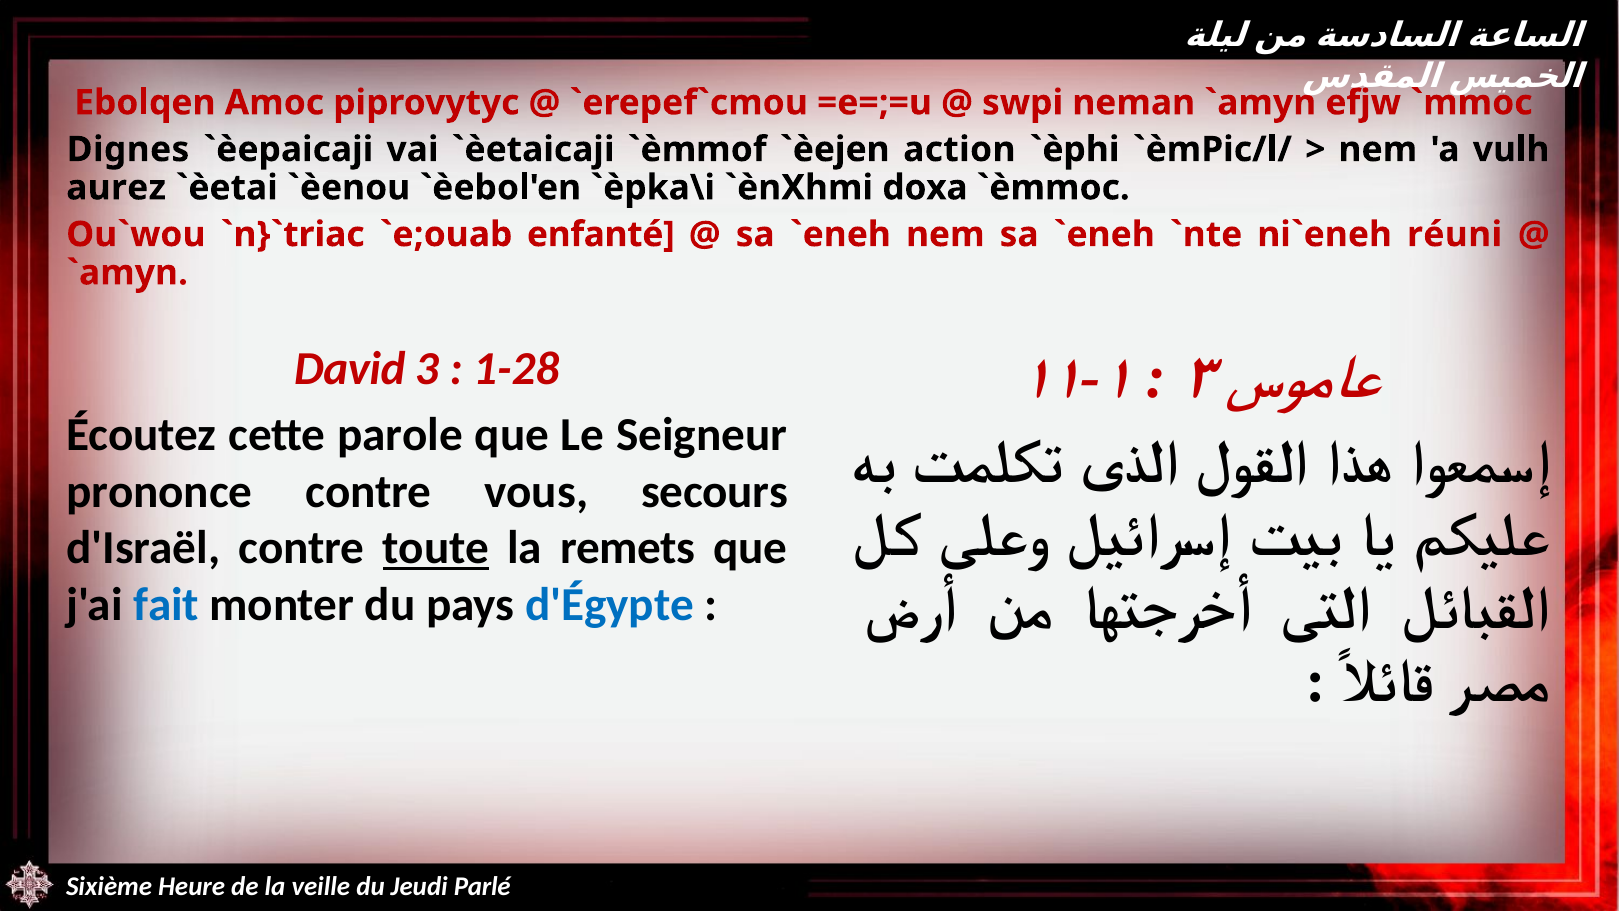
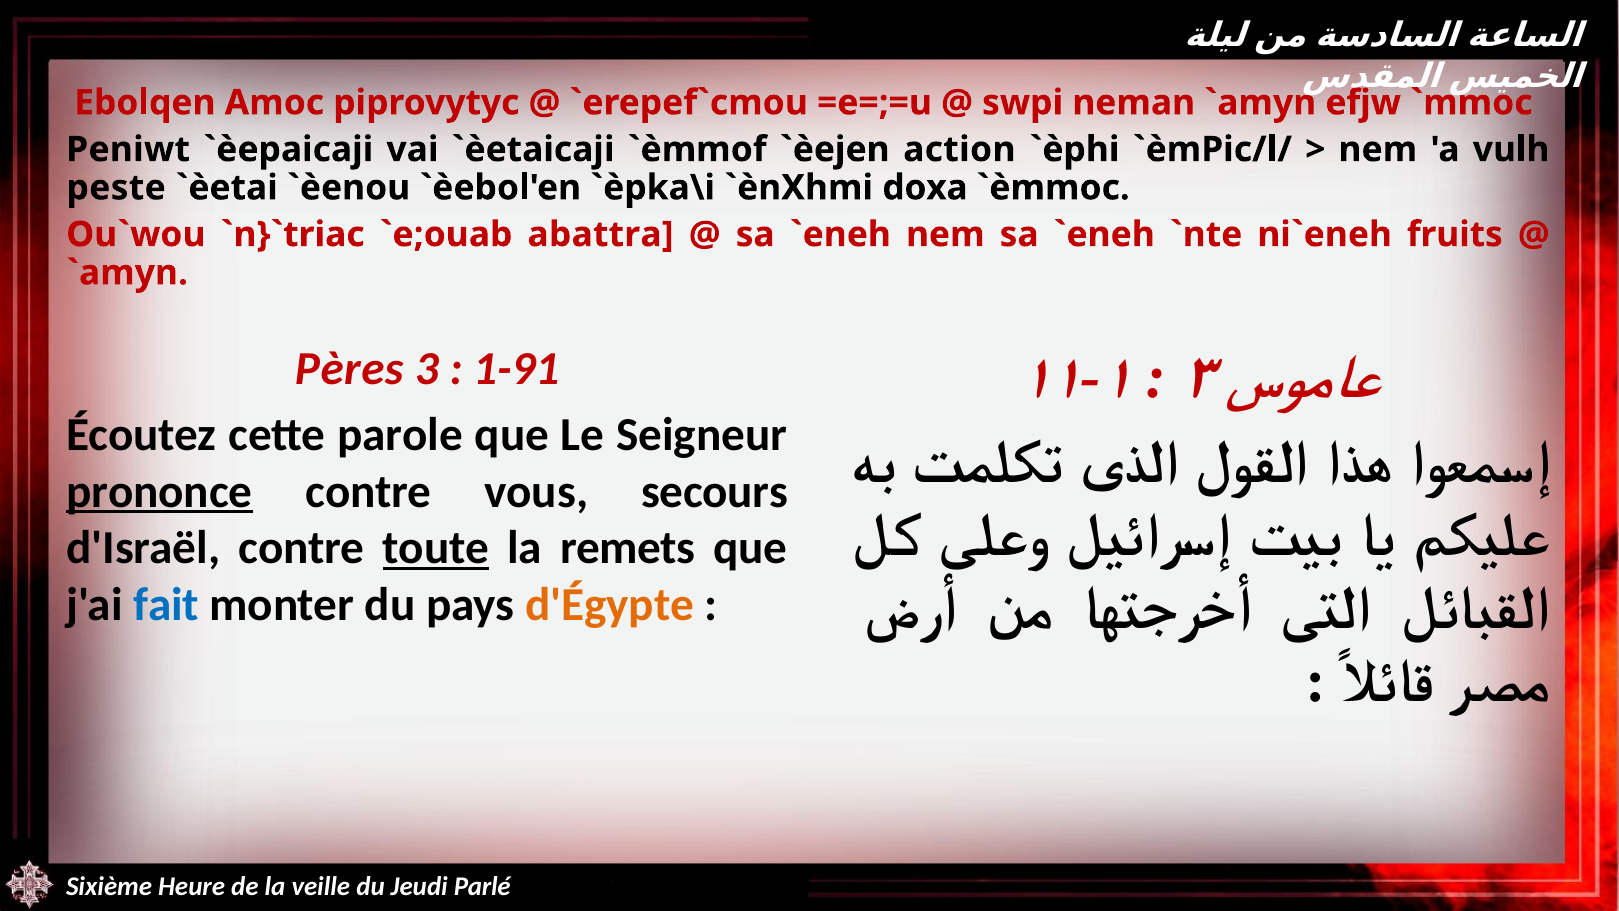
Dignes: Dignes -> Peniwt (128, 149)
aurez: aurez -> peste (116, 188)
enfanté: enfanté -> abattra (601, 234)
réuni: réuni -> fruits (1455, 234)
David: David -> Pères (349, 369)
1-28: 1-28 -> 1-91 (516, 369)
prononce underline: none -> present (159, 491)
d'Égypte colour: blue -> orange (610, 604)
